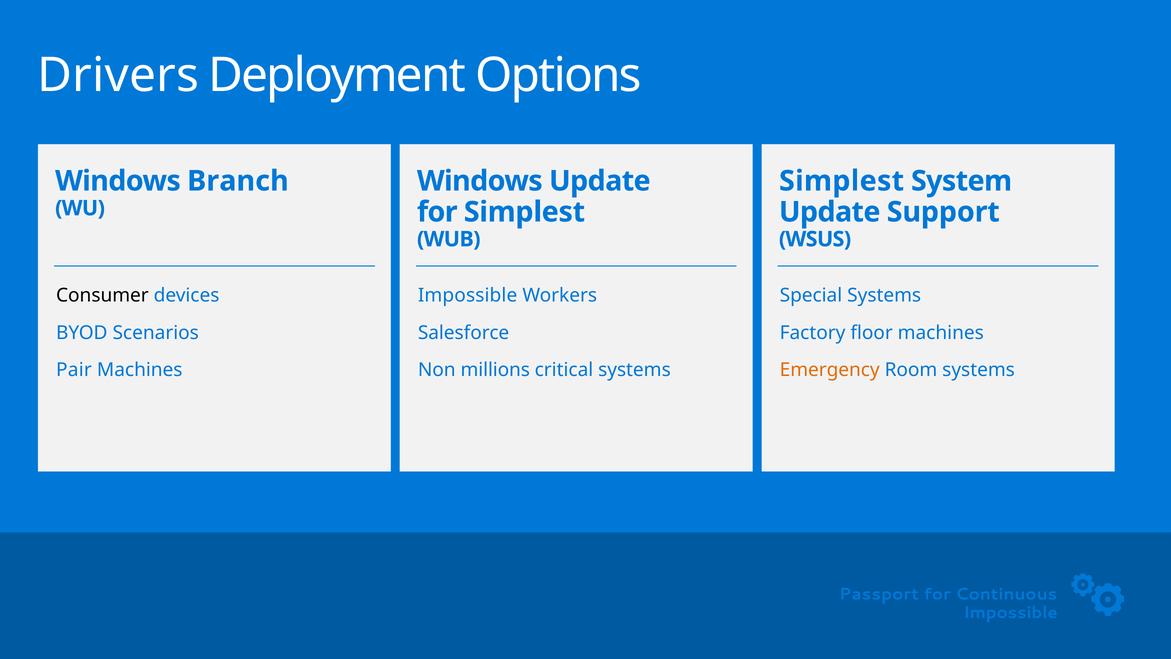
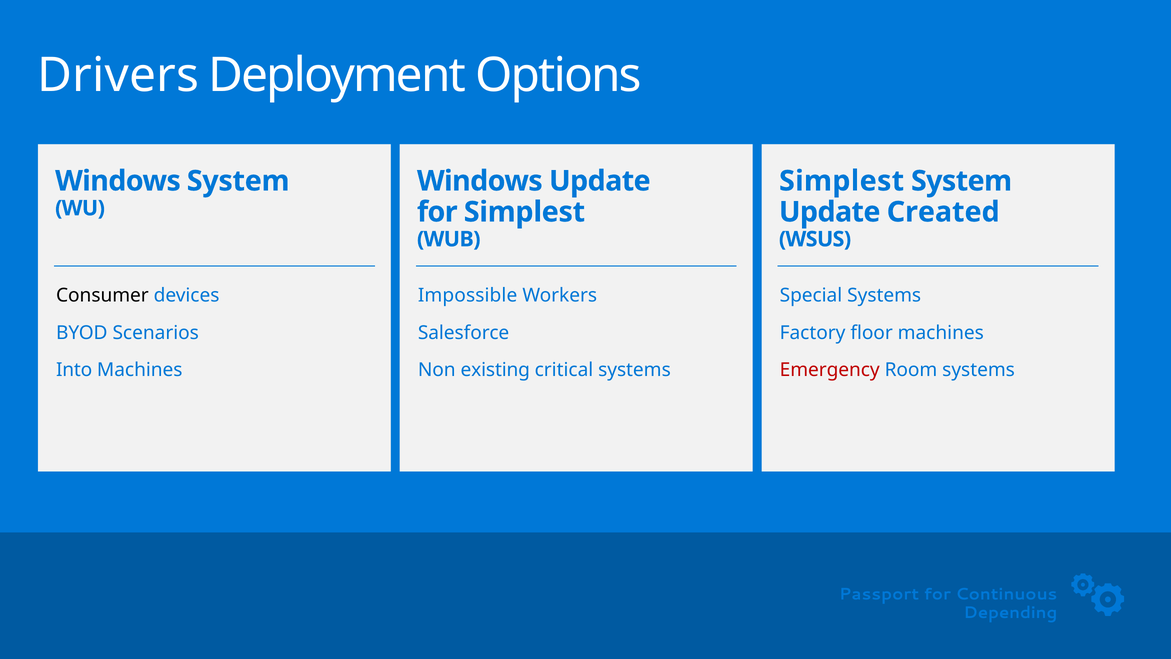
Windows Branch: Branch -> System (238, 181)
Support: Support -> Created (943, 212)
Pair: Pair -> Into (74, 370)
millions: millions -> existing (495, 370)
Emergency colour: orange -> red (830, 370)
Impossible: Impossible -> Depending (1010, 612)
